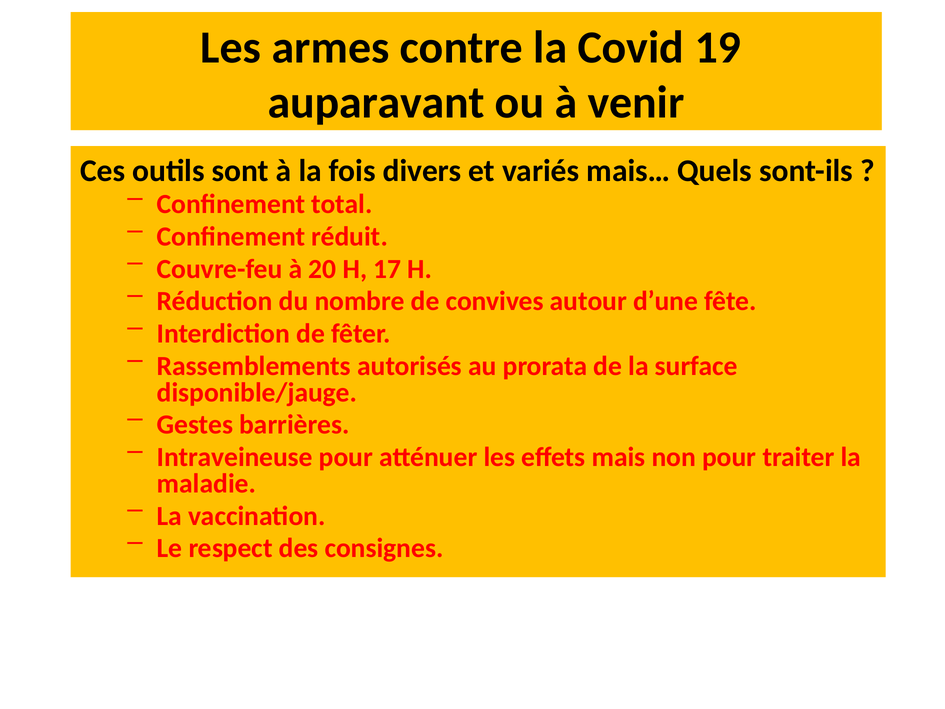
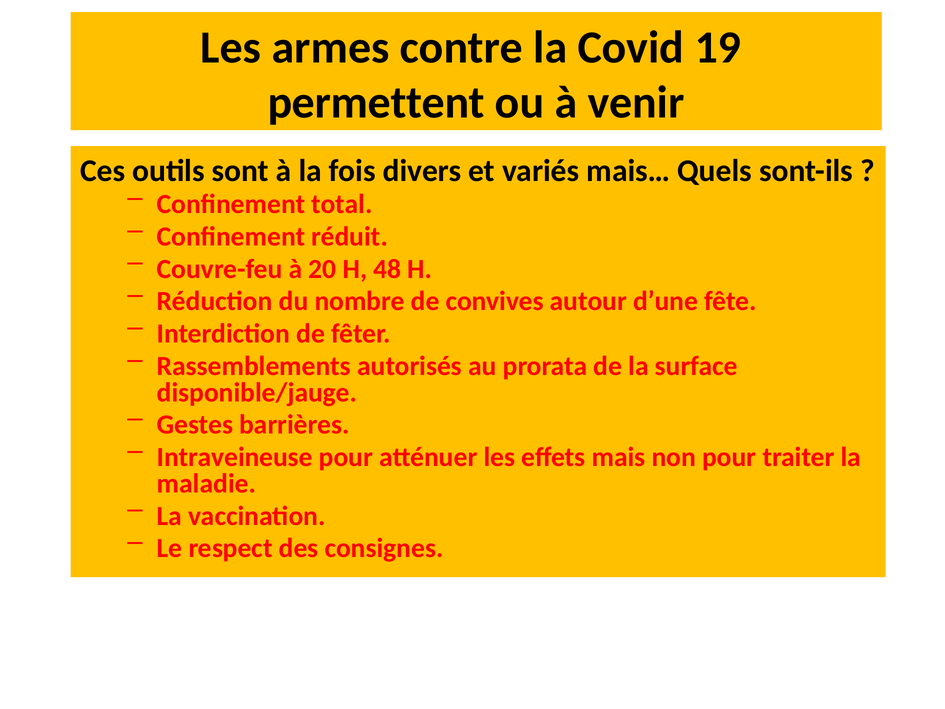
auparavant: auparavant -> permettent (376, 103)
17: 17 -> 48 (387, 269)
